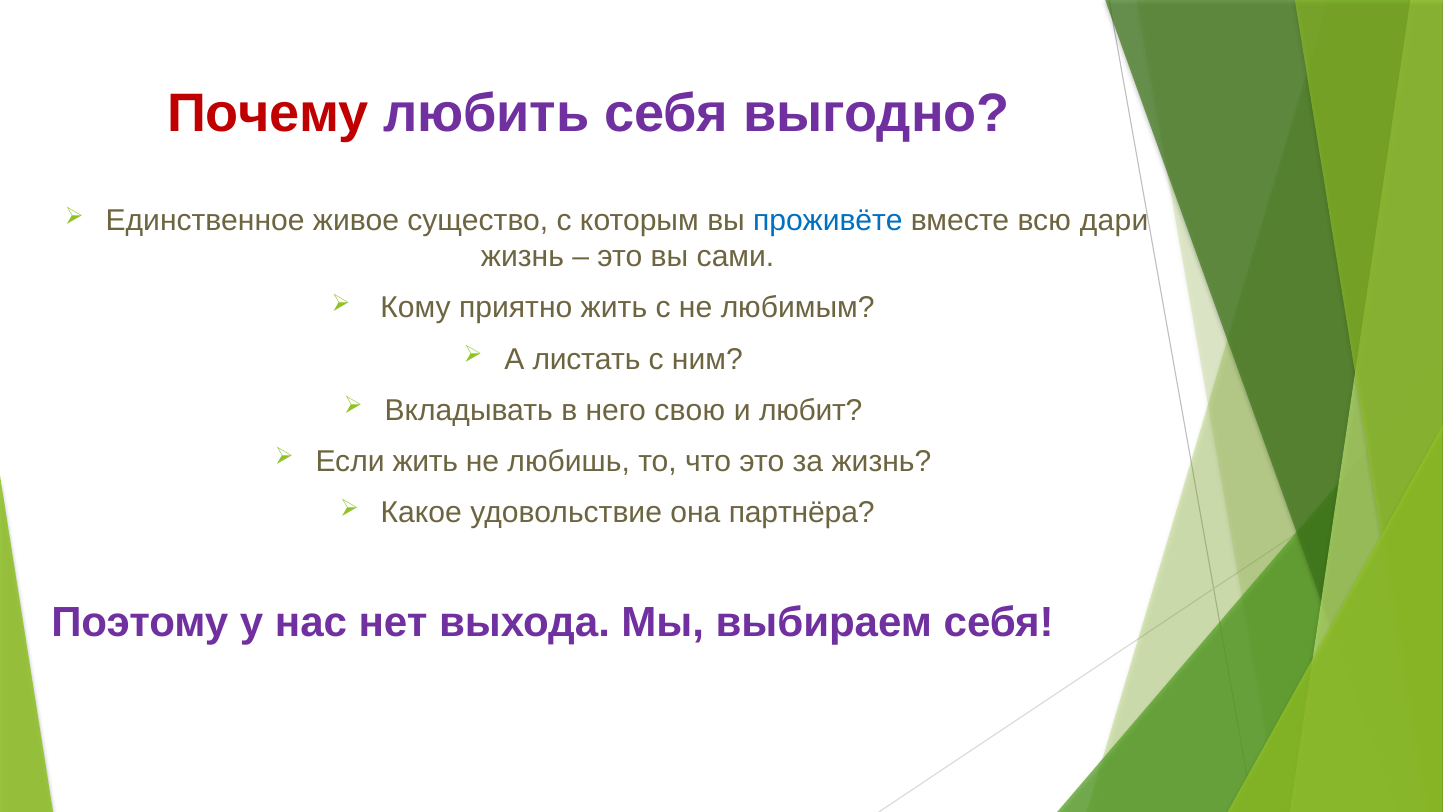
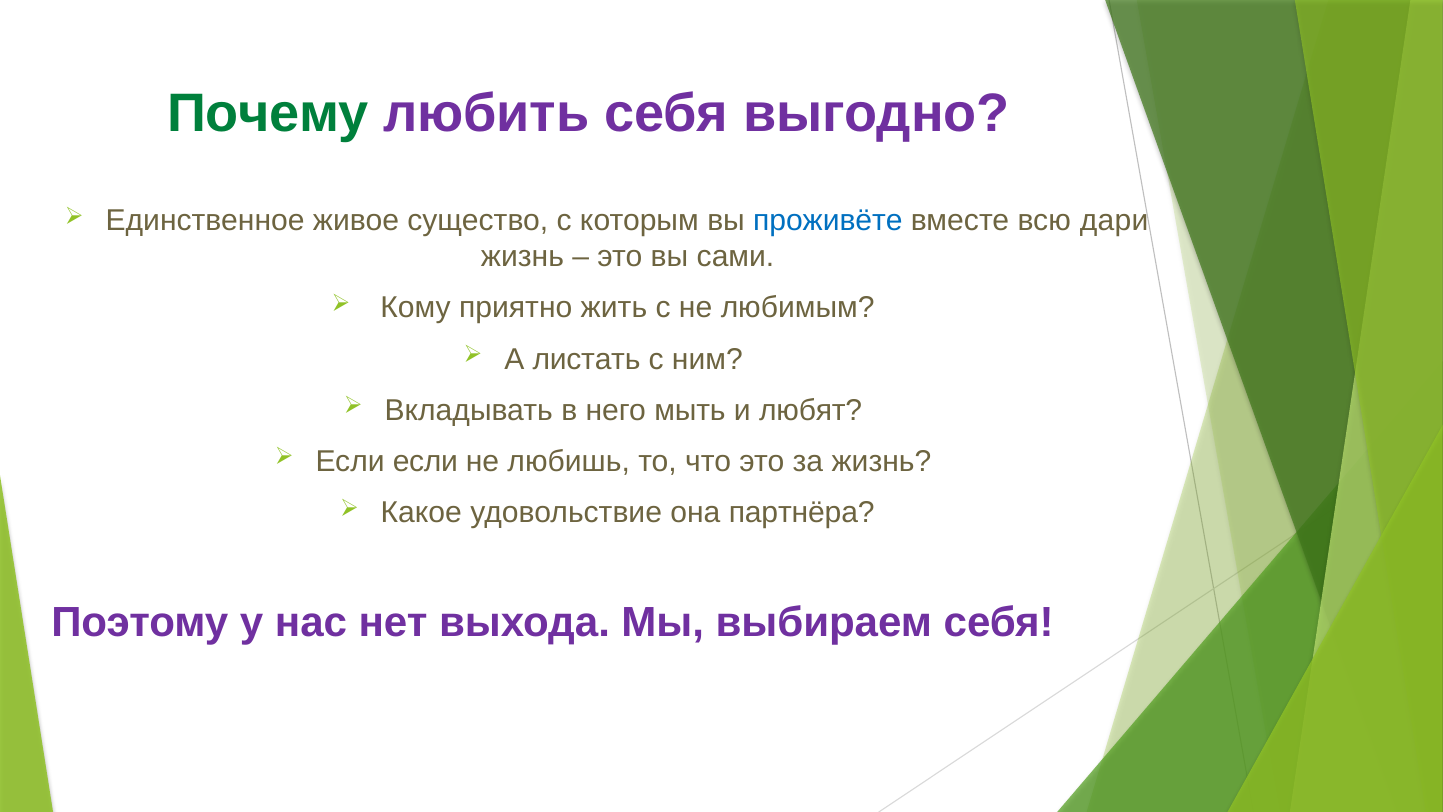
Почему colour: red -> green (268, 114)
свою: свою -> мыть (690, 410)
любит: любит -> любят (811, 410)
Если жить: жить -> если (425, 461)
